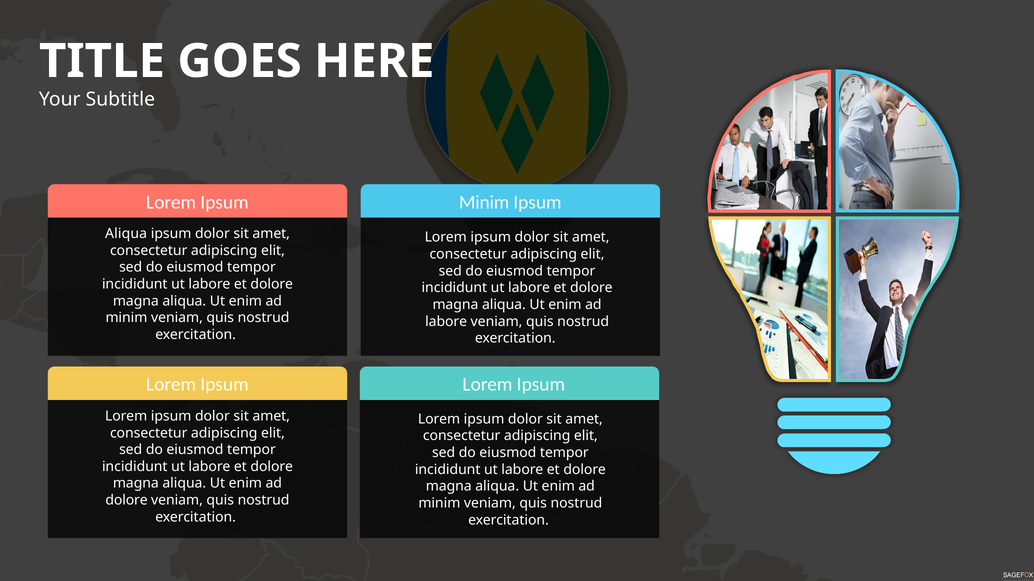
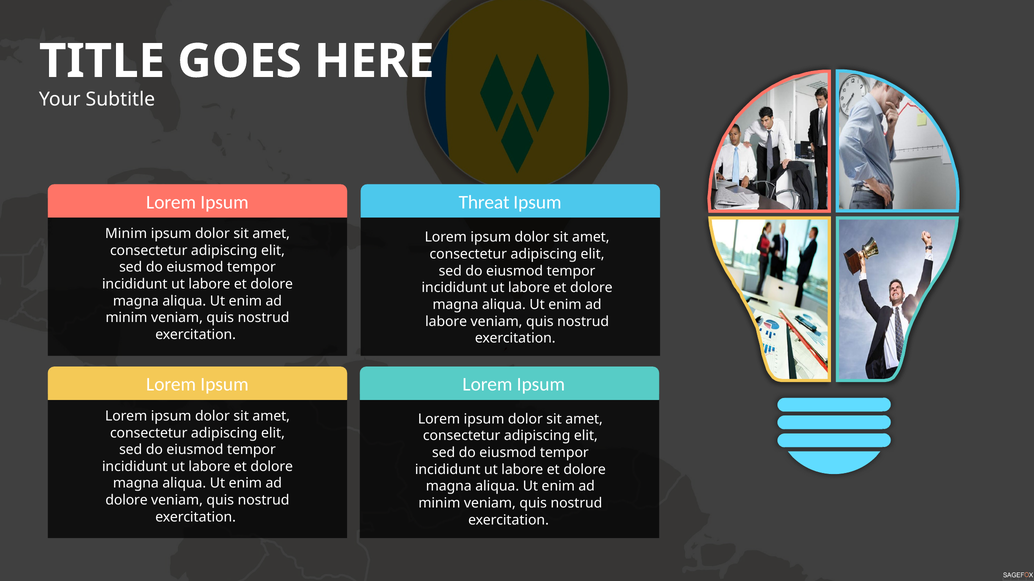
Minim: Minim -> Threat (484, 202)
Aliqua: Aliqua -> Minim (126, 234)
